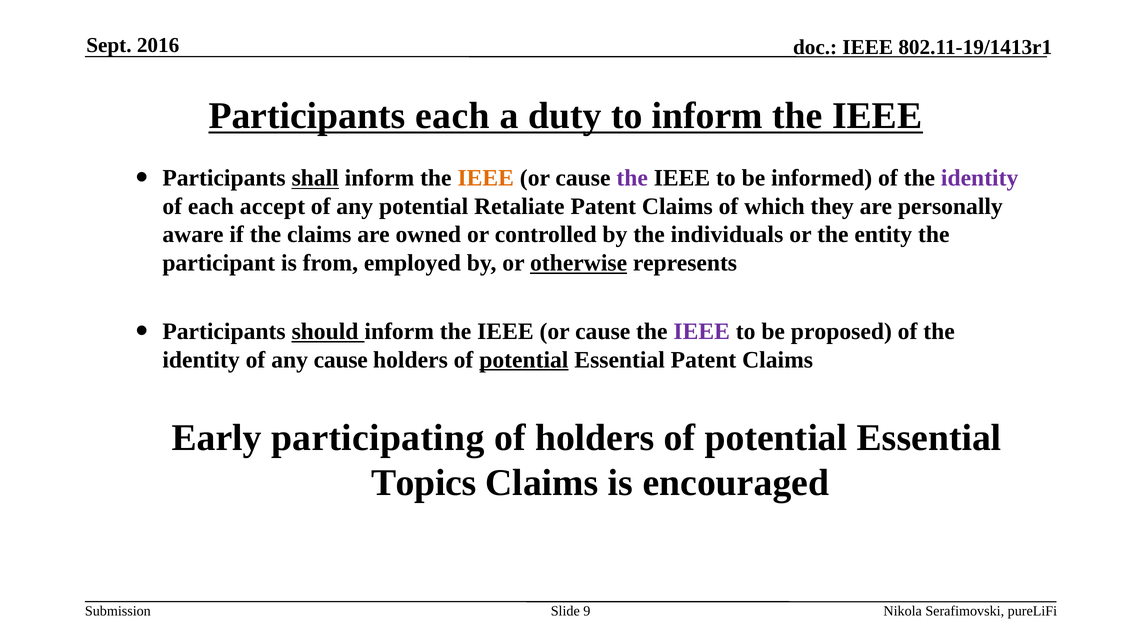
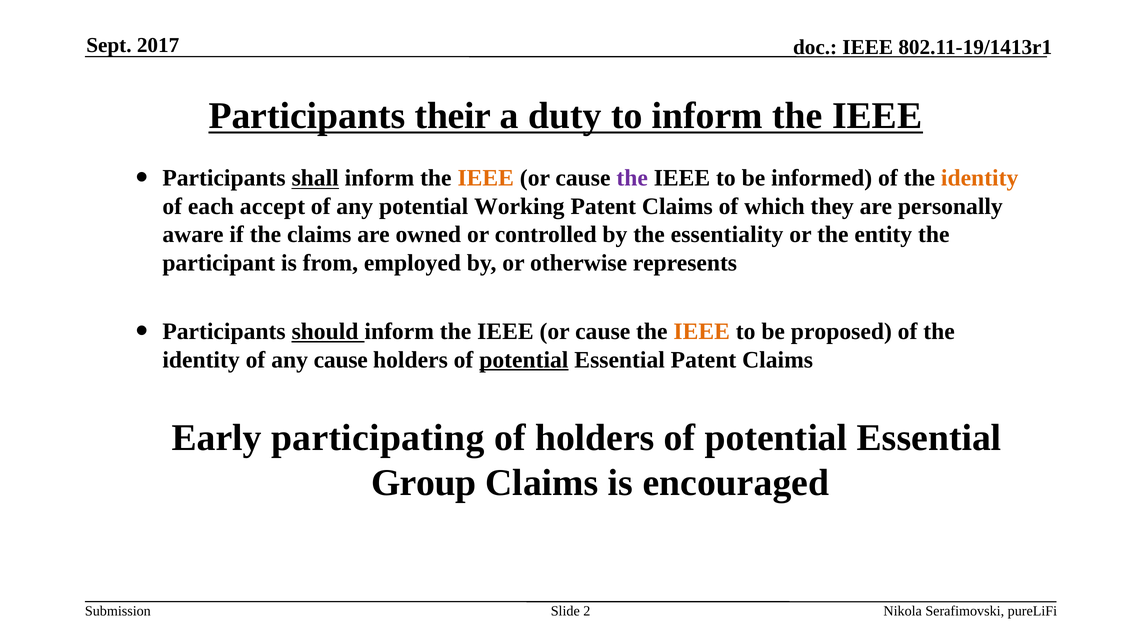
2016: 2016 -> 2017 (158, 45)
Participants each: each -> their (453, 116)
identity colour: purple -> orange (980, 178)
Retaliate: Retaliate -> Working (519, 206)
individuals: individuals -> essentiality (727, 235)
otherwise underline: present -> none (579, 263)
IEEE colour: purple -> orange (702, 331)
Topics: Topics -> Group (424, 483)
9: 9 -> 2 (587, 611)
